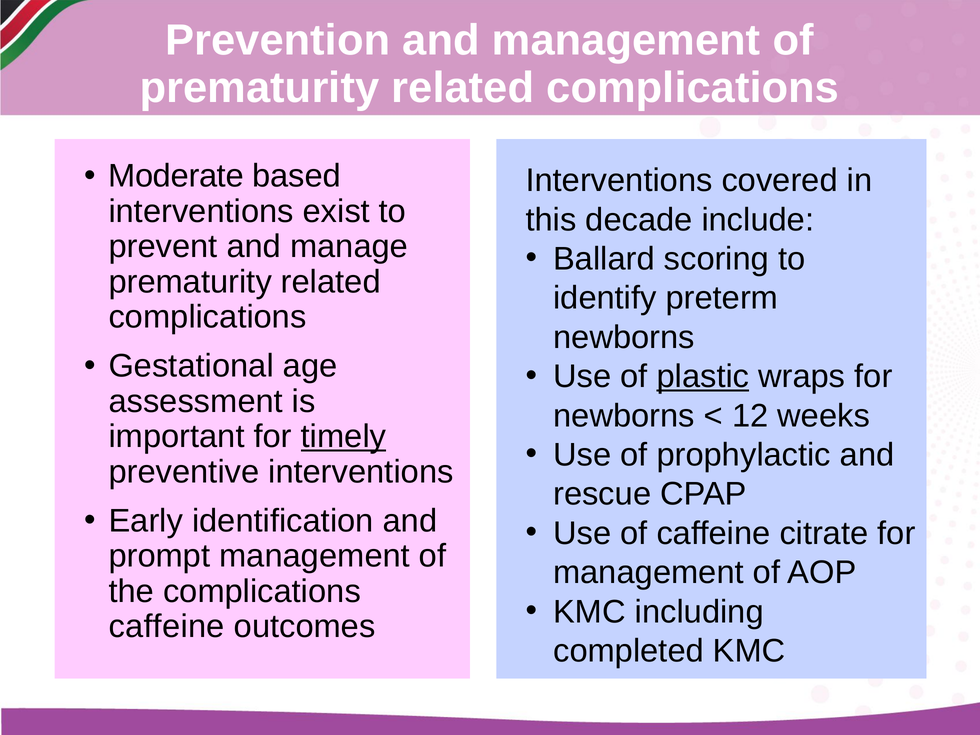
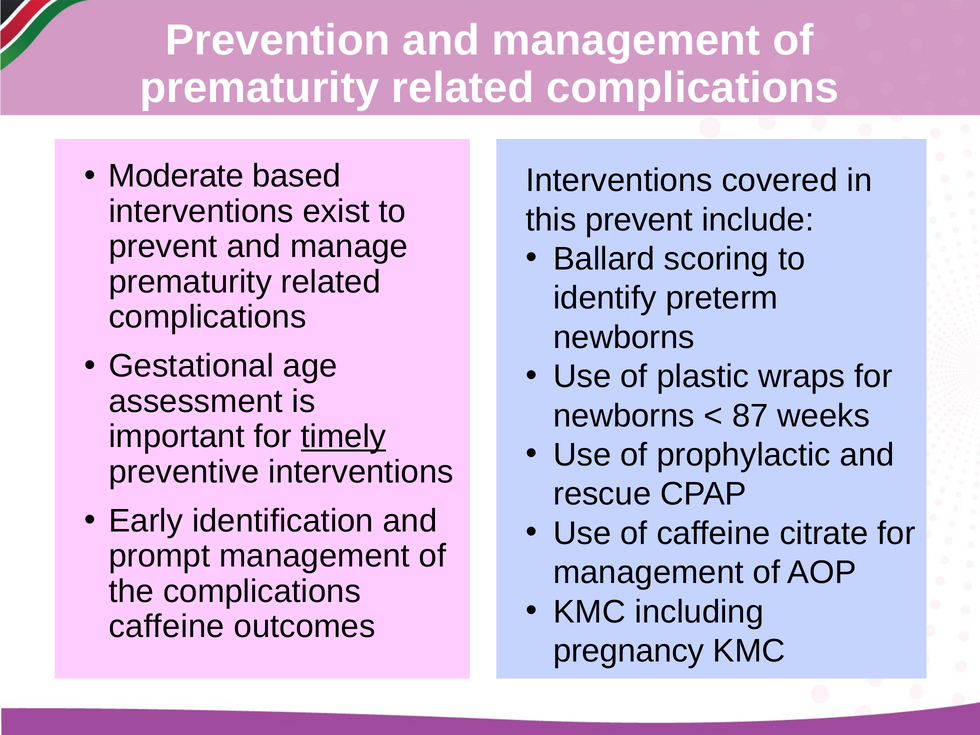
this decade: decade -> prevent (639, 220)
plastic underline: present -> none (703, 377)
12: 12 -> 87 (750, 416)
completed: completed -> pregnancy (629, 651)
